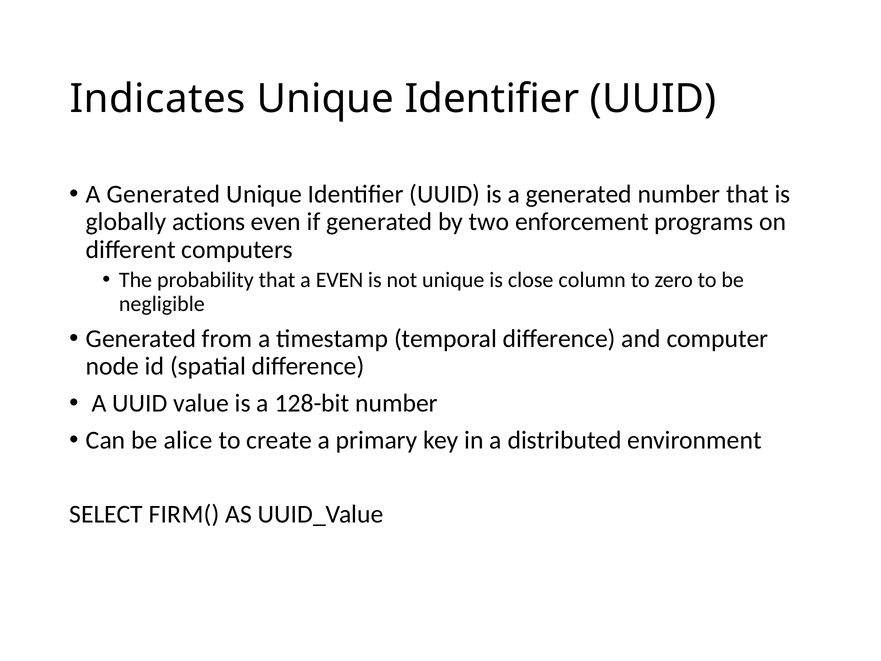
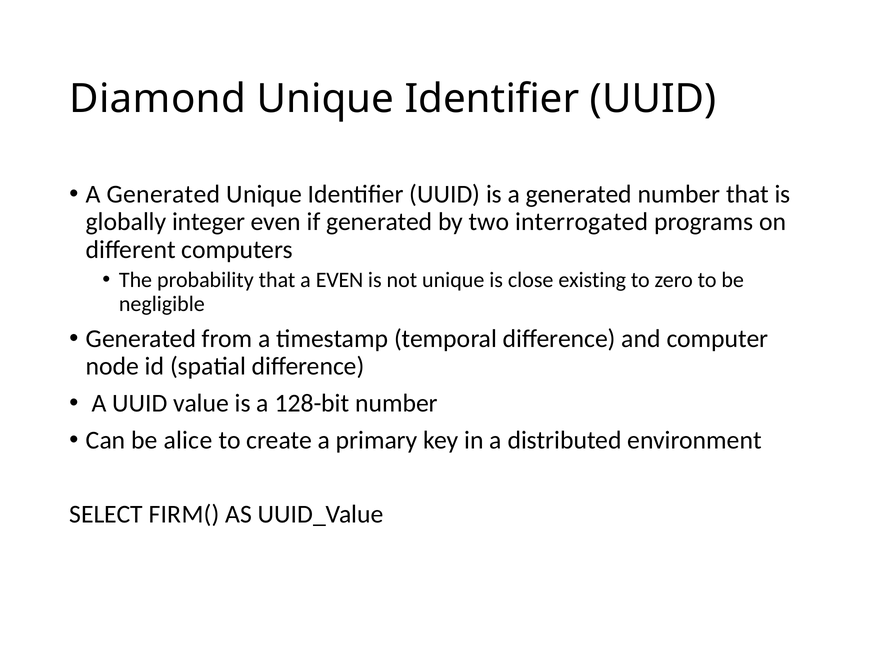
Indicates: Indicates -> Diamond (158, 99)
actions: actions -> integer (209, 222)
enforcement: enforcement -> interrogated (582, 222)
column: column -> existing (592, 280)
